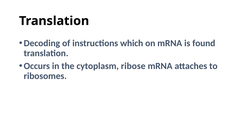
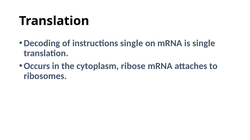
instructions which: which -> single (132, 43)
is found: found -> single (204, 43)
